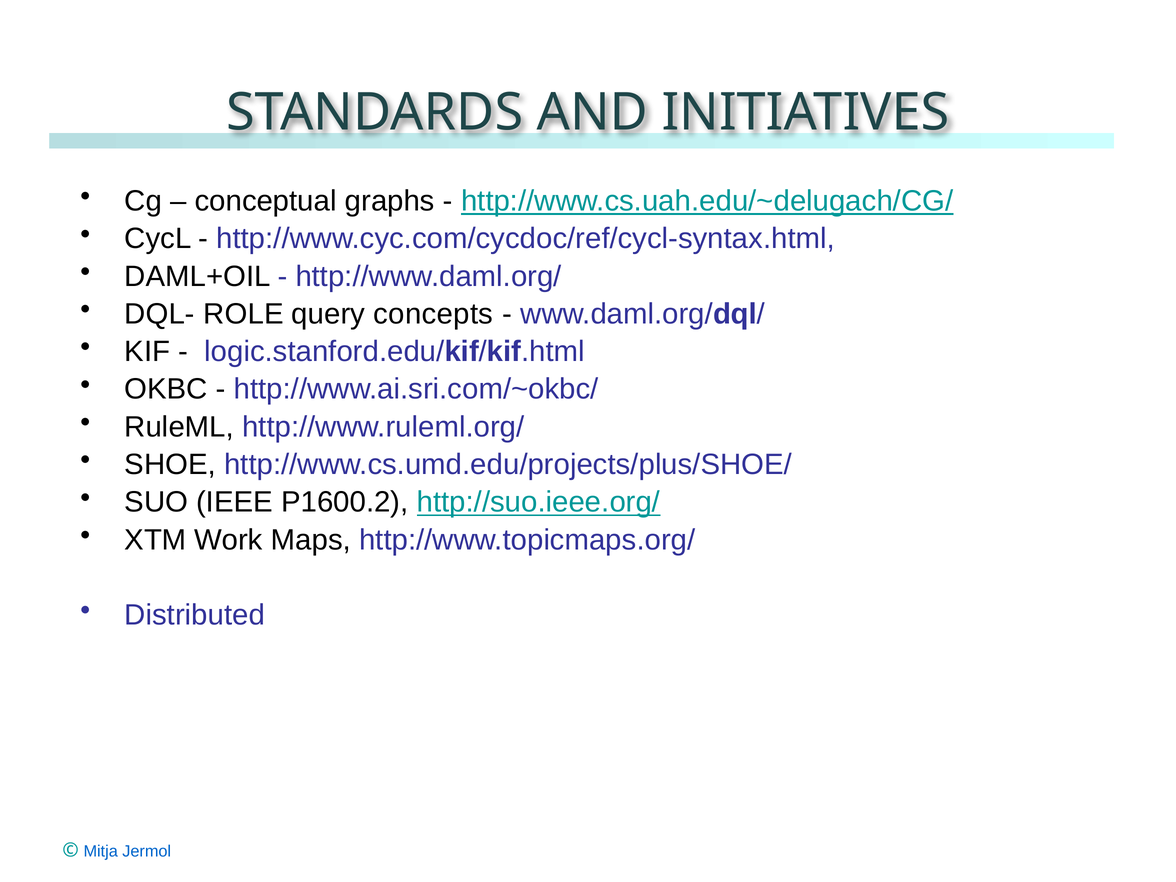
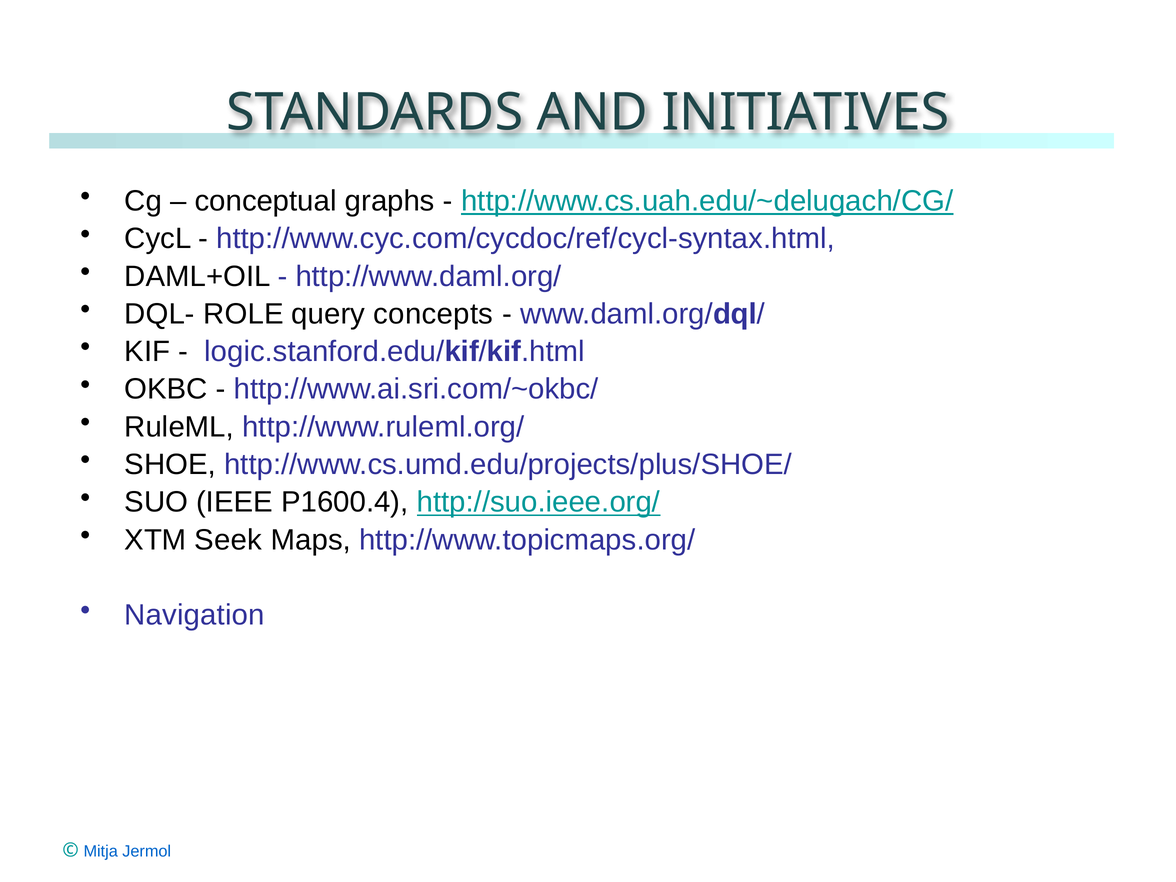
P1600.2: P1600.2 -> P1600.4 (345, 502)
Work: Work -> Seek (228, 540)
Distributed: Distributed -> Navigation (195, 615)
